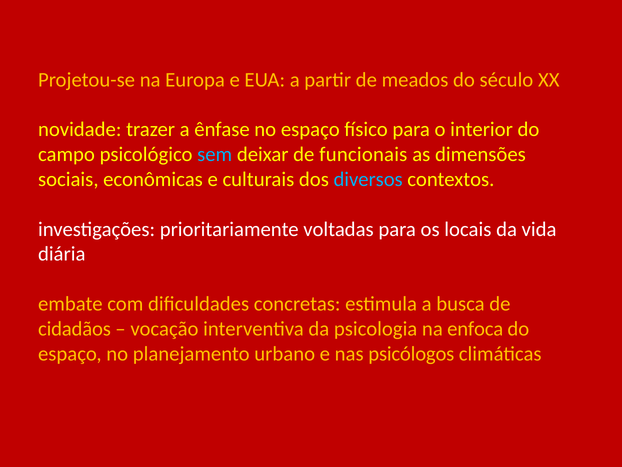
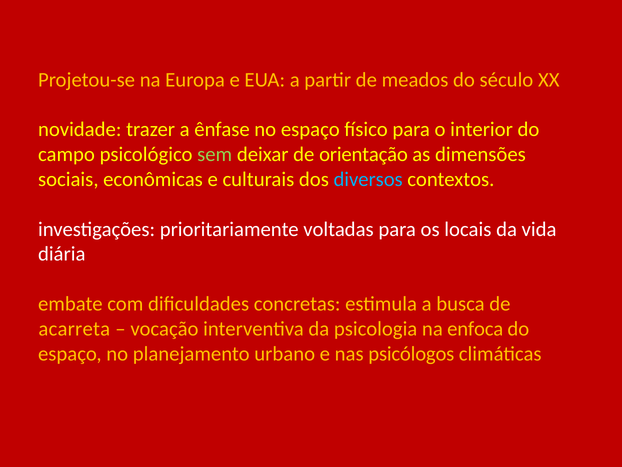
sem colour: light blue -> light green (215, 154)
funcionais: funcionais -> orientação (363, 154)
cidadãos: cidadãos -> acarreta (74, 328)
